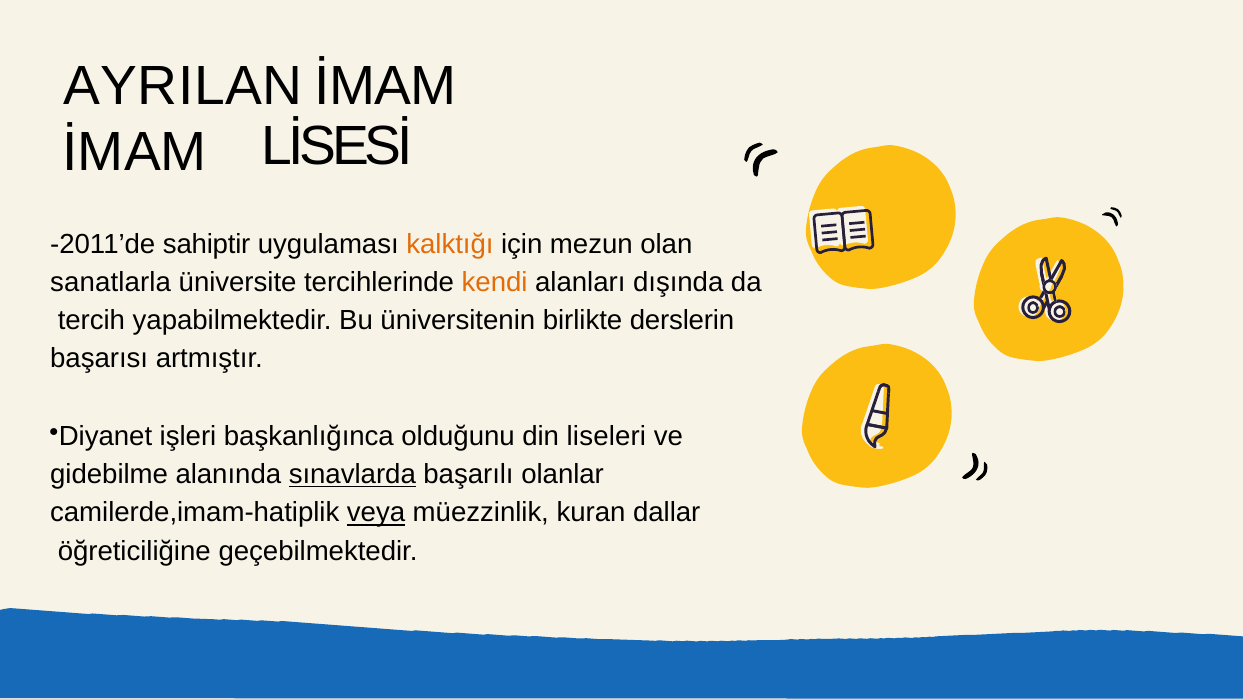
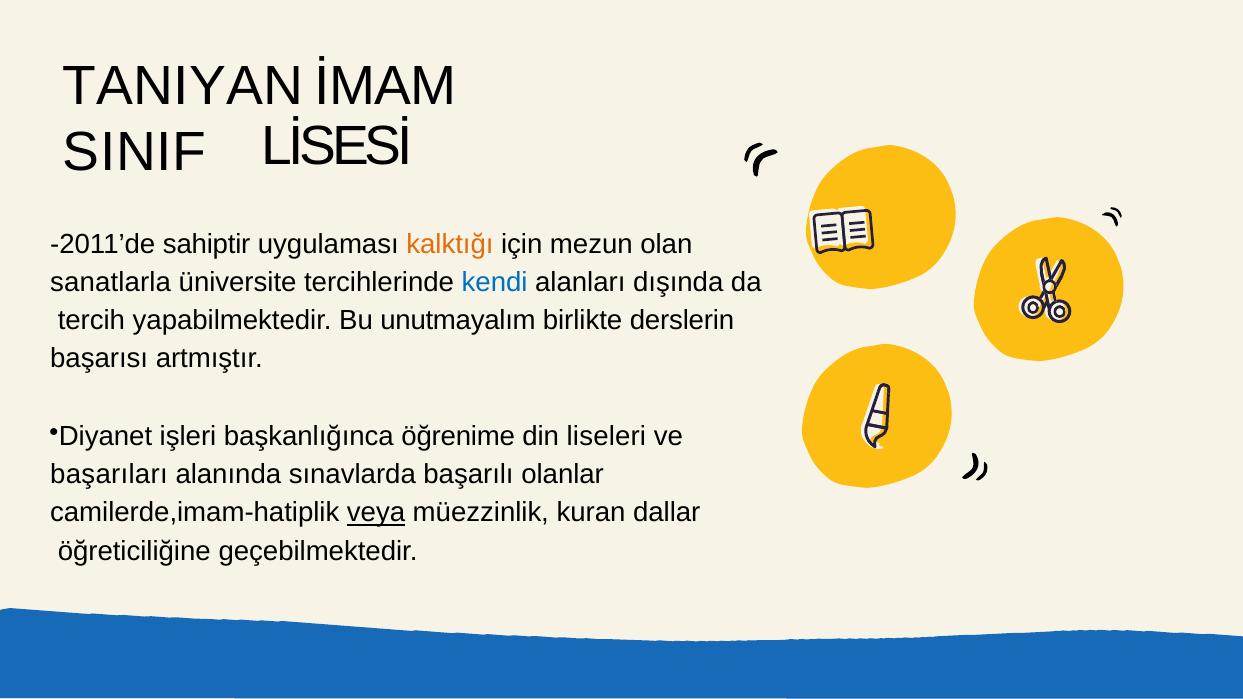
AYRILAN: AYRILAN -> TANIYAN (183, 86)
İMAM: İMAM -> SINIF (135, 153)
kendi colour: orange -> blue (495, 282)
üniversitenin: üniversitenin -> unutmayalım (458, 321)
olduğunu: olduğunu -> öğrenime (458, 437)
gidebilme: gidebilme -> başarıları (109, 475)
sınavlarda underline: present -> none (352, 475)
